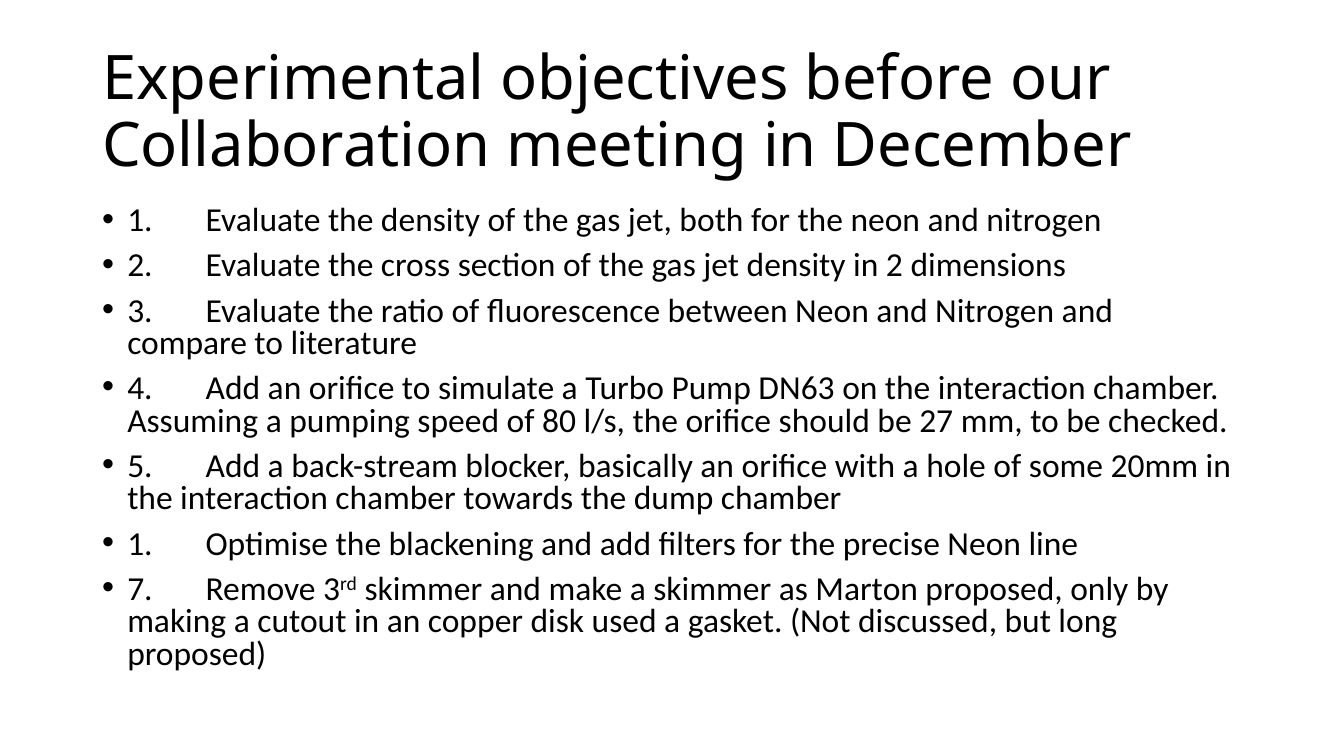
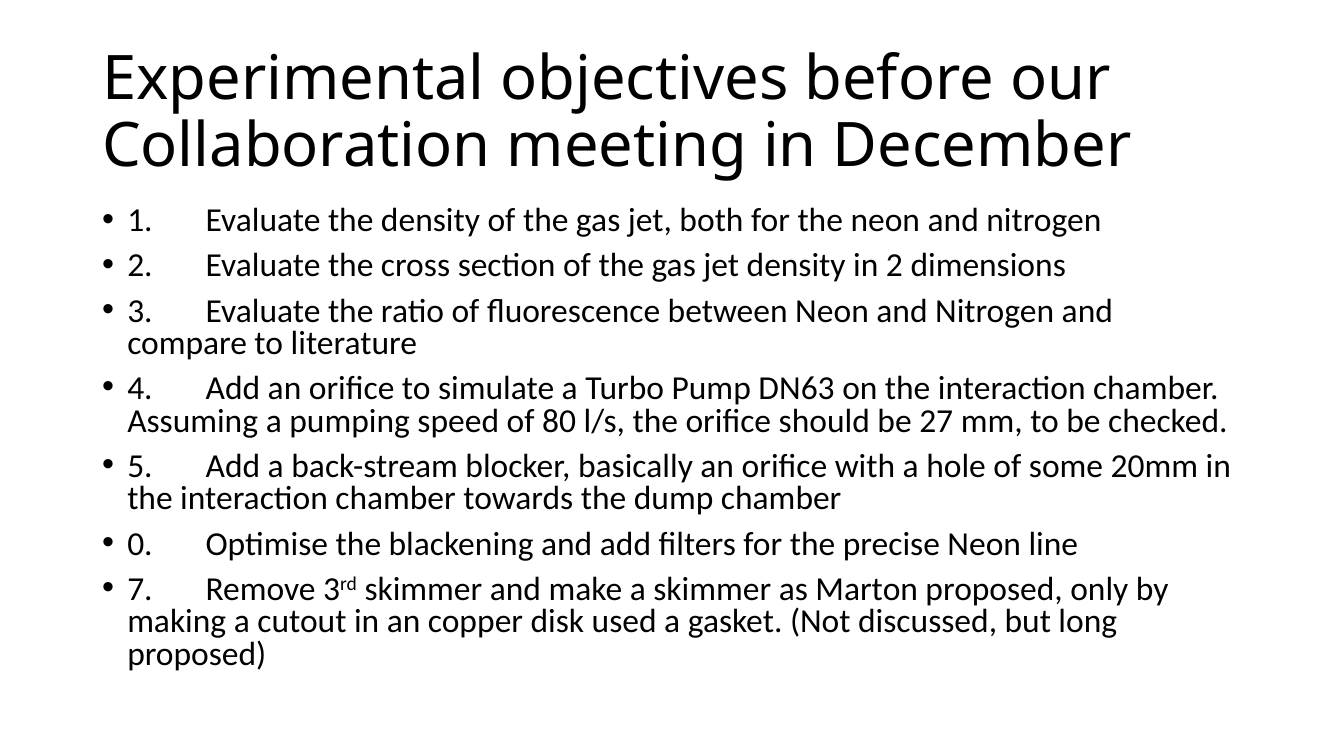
1: 1 -> 0 (140, 544)
